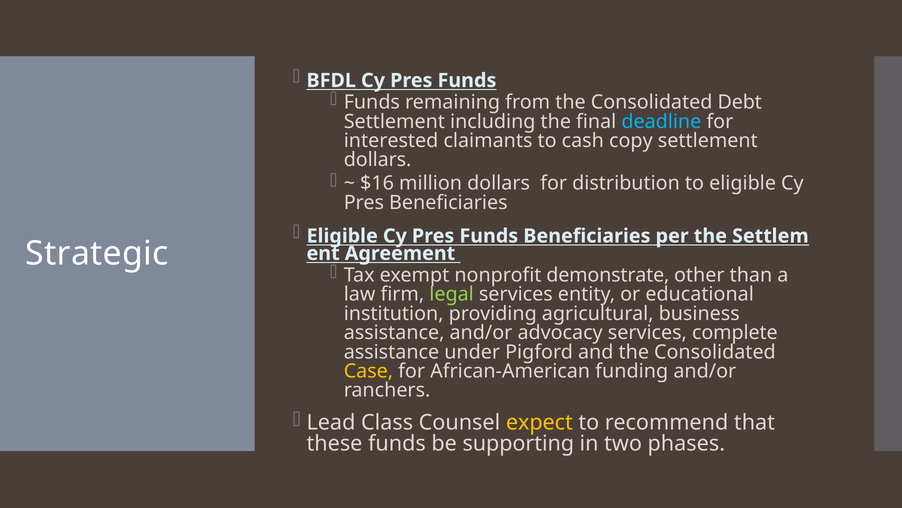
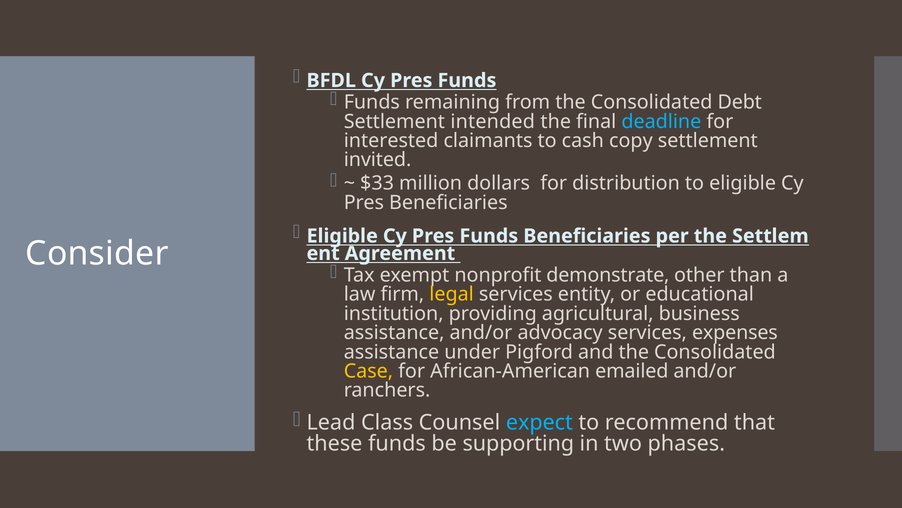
including: including -> intended (493, 121)
dollars: dollars -> invited (378, 160)
$16: $16 -> $33 (377, 183)
Strategic: Strategic -> Consider (97, 253)
legal colour: light green -> yellow (452, 294)
complete: complete -> expenses (735, 332)
funding: funding -> emailed (632, 371)
expect colour: yellow -> light blue (539, 422)
